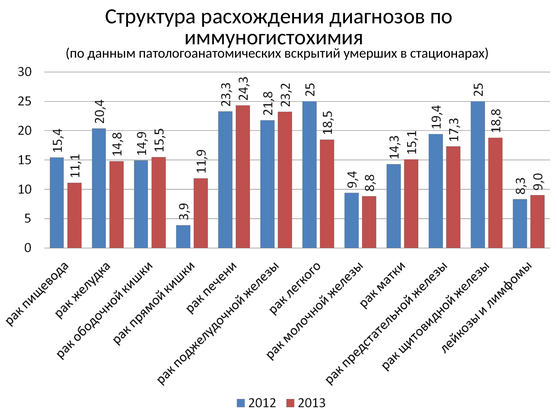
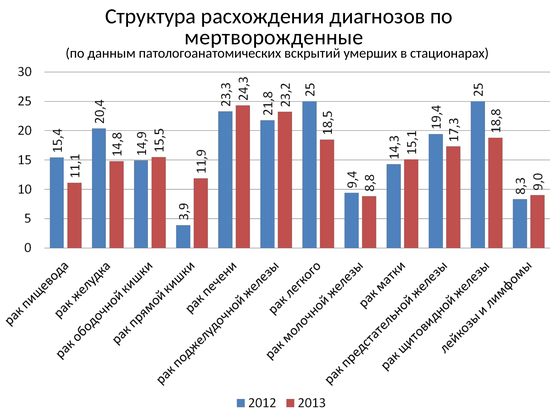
иммуногистохимия: иммуногистохимия -> мертворожденные (274, 37)
